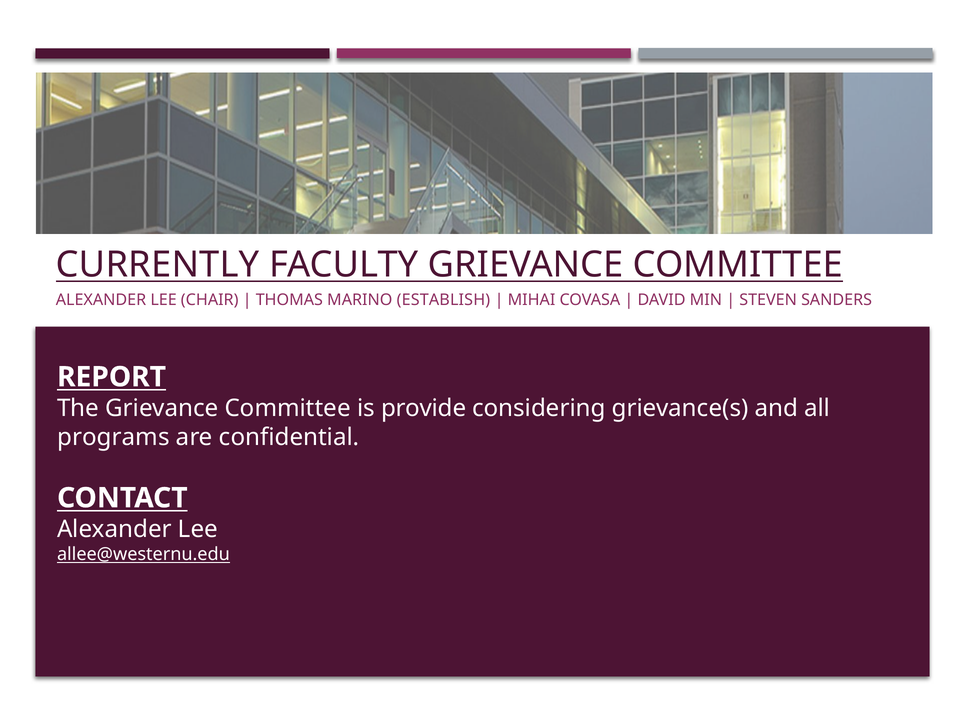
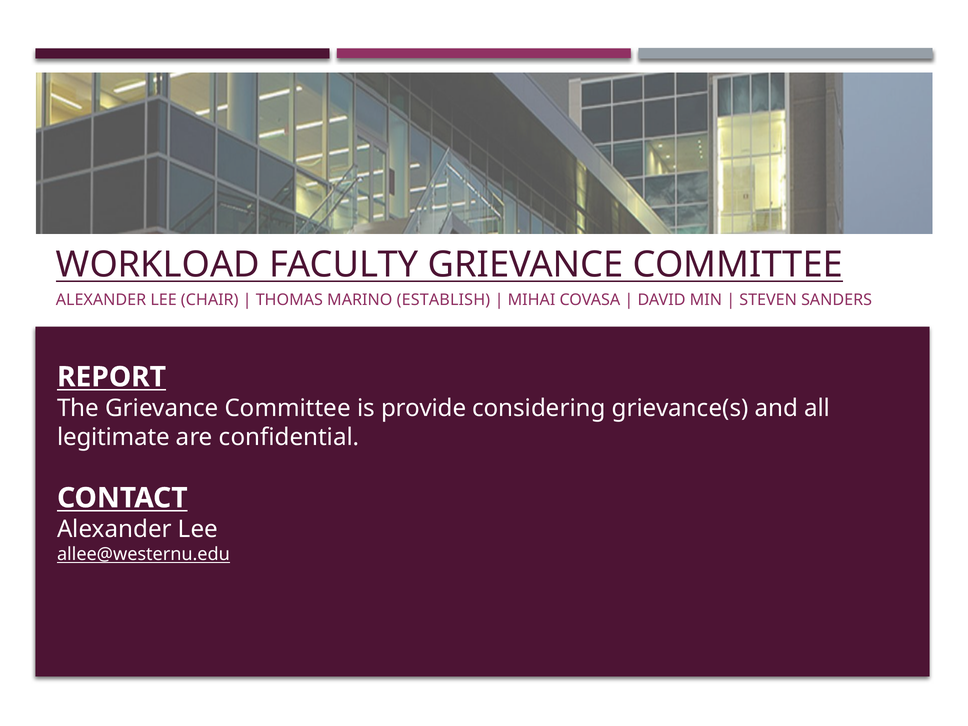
CURRENTLY: CURRENTLY -> WORKLOAD (158, 265)
programs: programs -> legitimate (113, 437)
